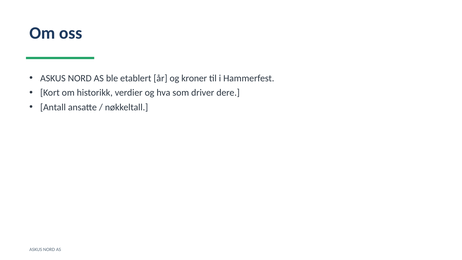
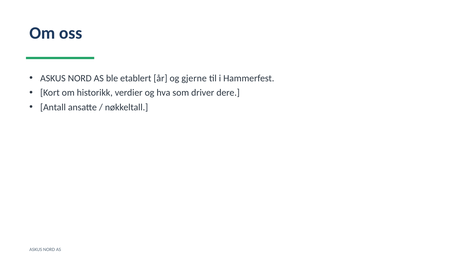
kroner: kroner -> gjerne (194, 78)
